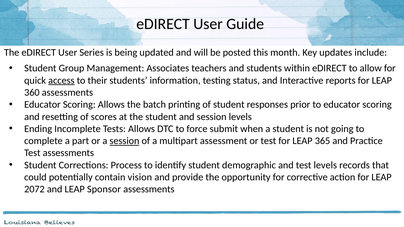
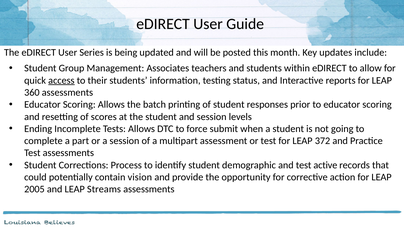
session underline: present -> none (124, 141)
365: 365 -> 372 (323, 141)
test levels: levels -> active (325, 165)
2072: 2072 -> 2005 (34, 190)
Sponsor: Sponsor -> Streams (104, 190)
